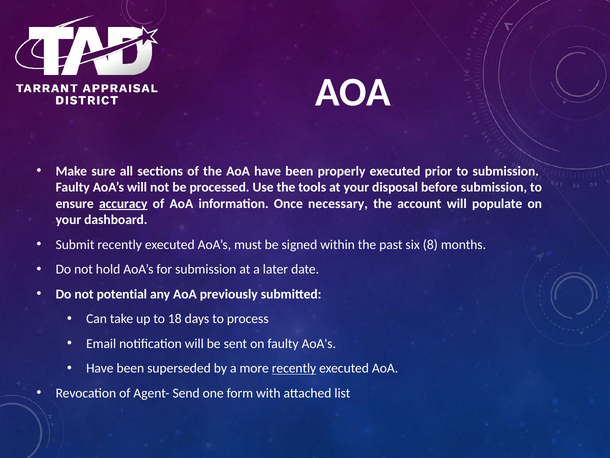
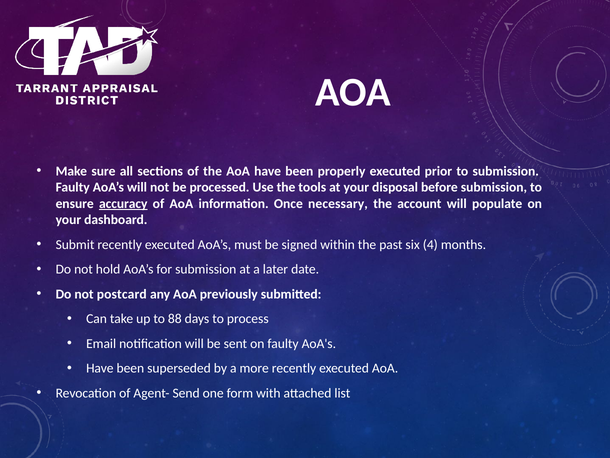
8: 8 -> 4 (430, 244)
potential: potential -> postcard (122, 294)
18: 18 -> 88 (175, 319)
recently underline: present -> none (294, 368)
